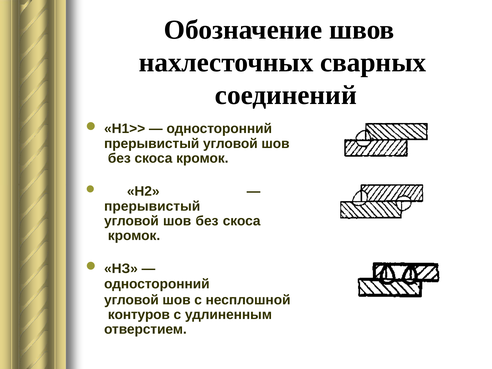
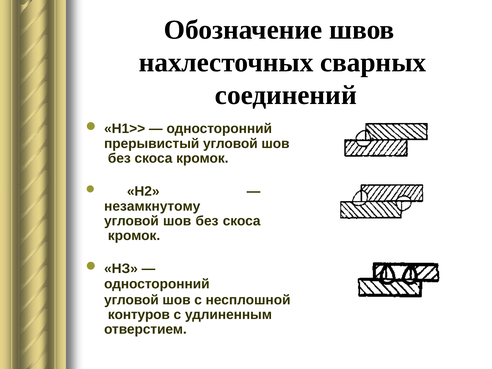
прерывистый: прерывистый -> незамкнутому (152, 206)
